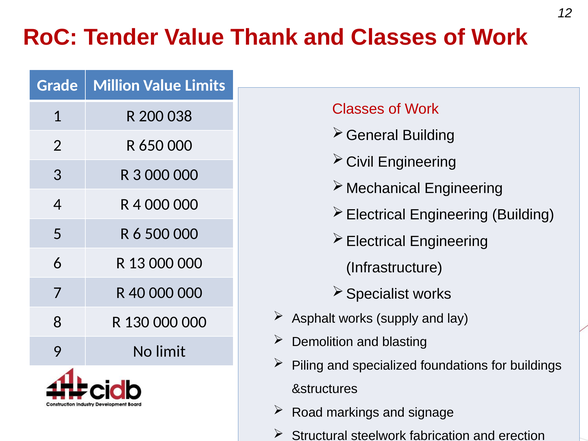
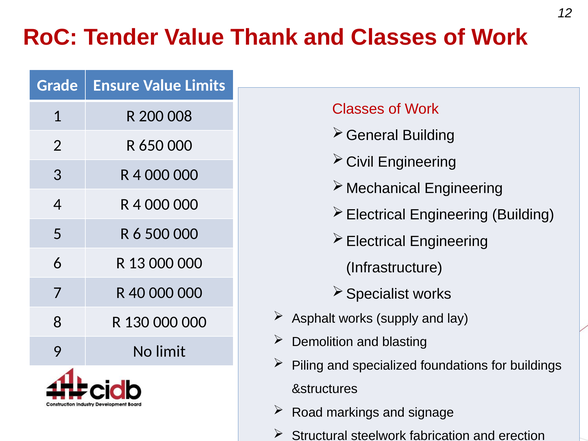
Million: Million -> Ensure (116, 85)
038: 038 -> 008 (180, 116)
3 R 3: 3 -> 4 (137, 175)
